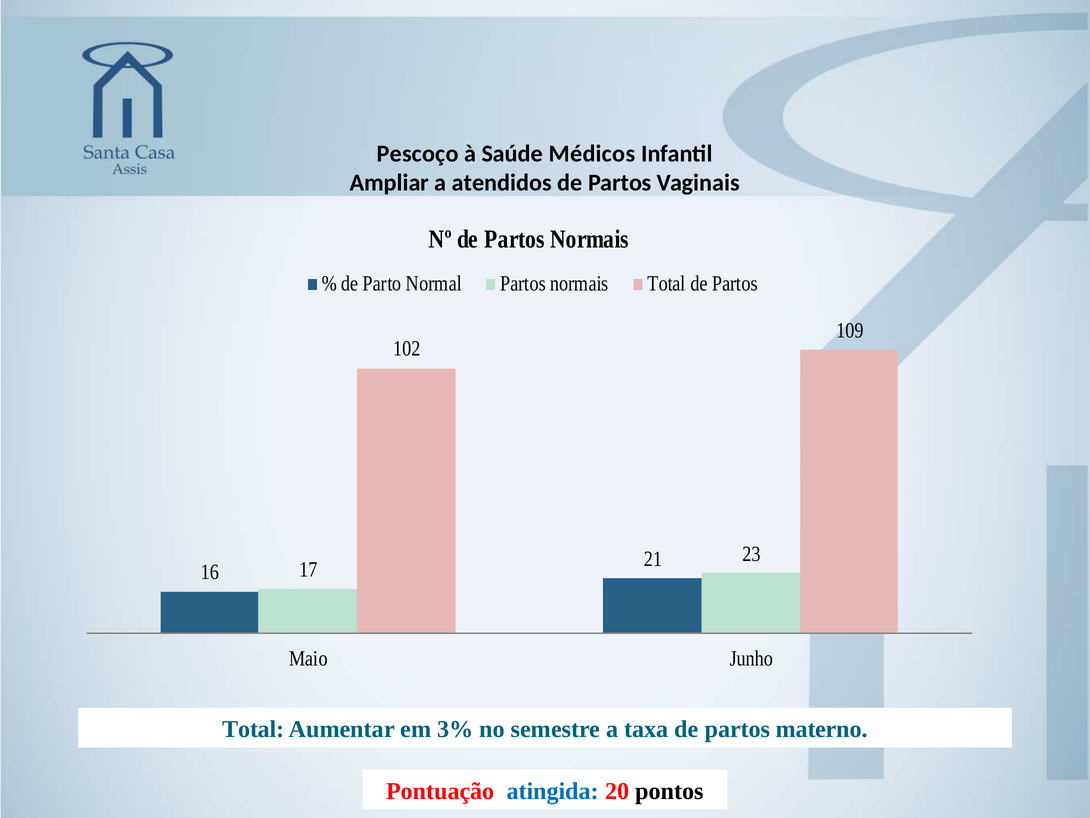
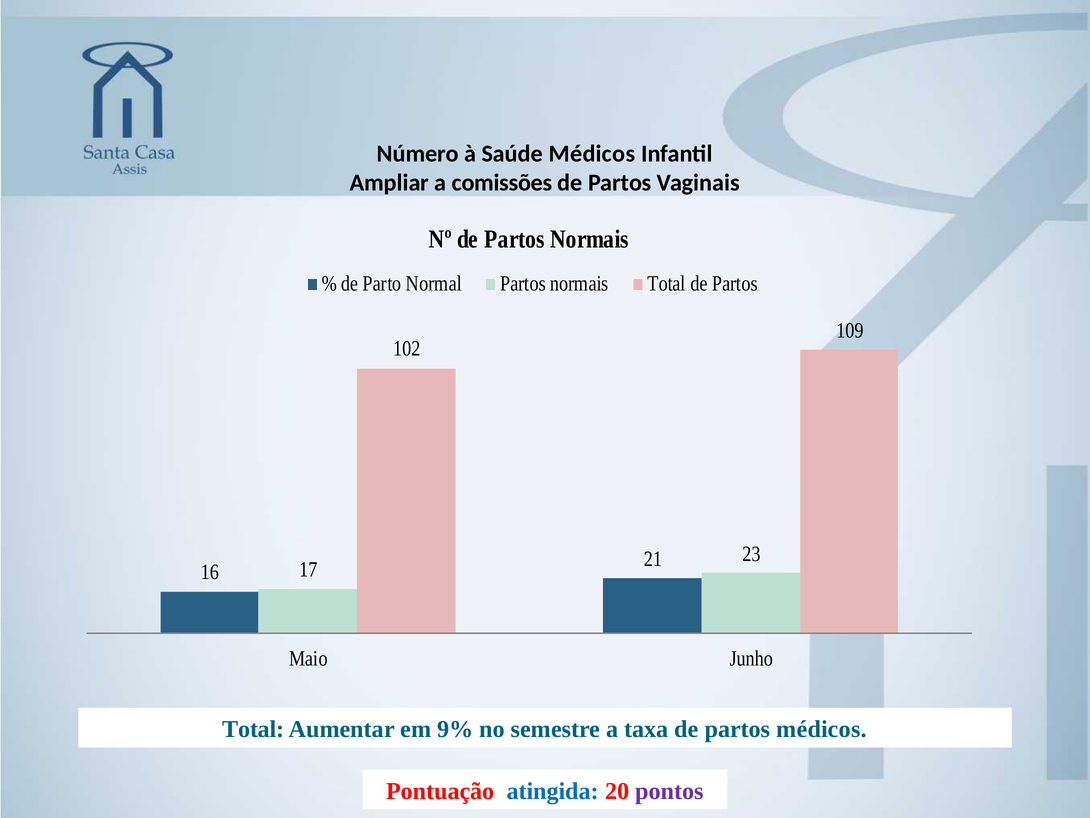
Pescoço: Pescoço -> Número (418, 154)
atendidos: atendidos -> comissões (502, 183)
3%: 3% -> 9% (455, 729)
partos materno: materno -> médicos (822, 729)
pontos colour: black -> purple (669, 791)
